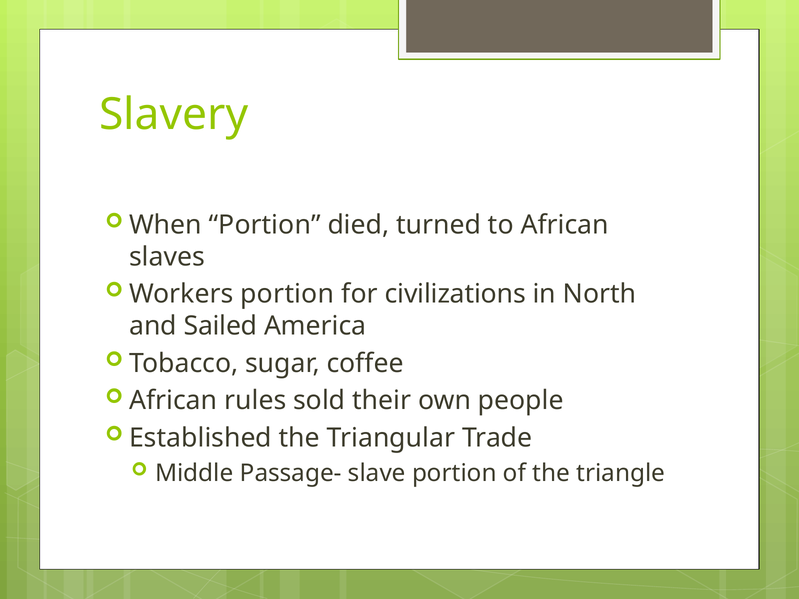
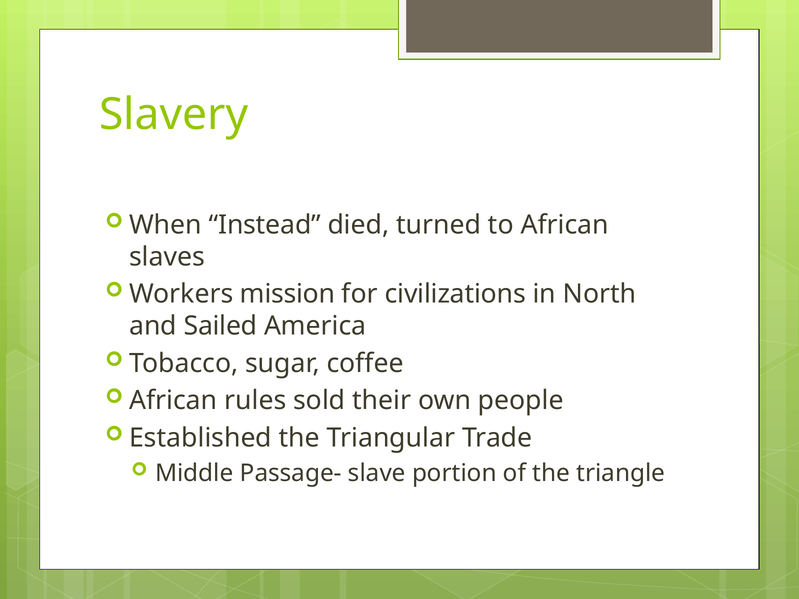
When Portion: Portion -> Instead (265, 225)
Workers portion: portion -> mission (288, 294)
